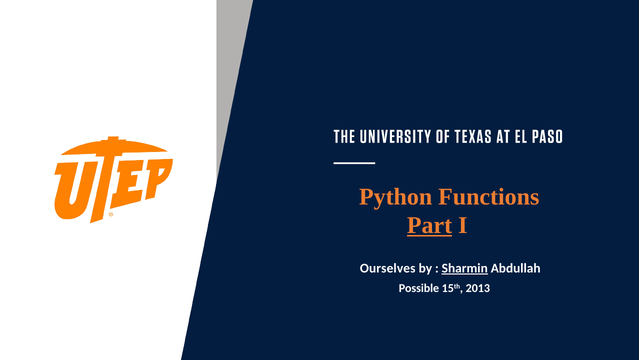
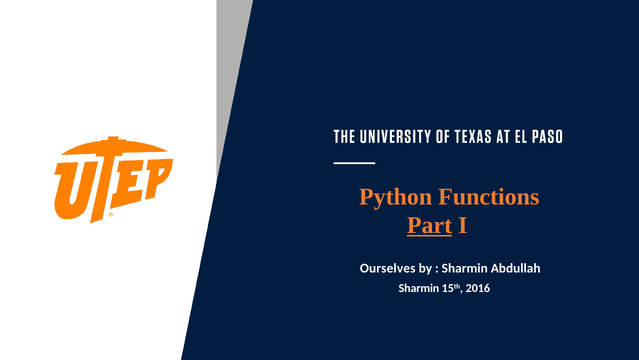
Sharmin underline: present -> none (465, 268)
Possible: Possible -> Sharmin (419, 288)
2013: 2013 -> 2016 (478, 288)
